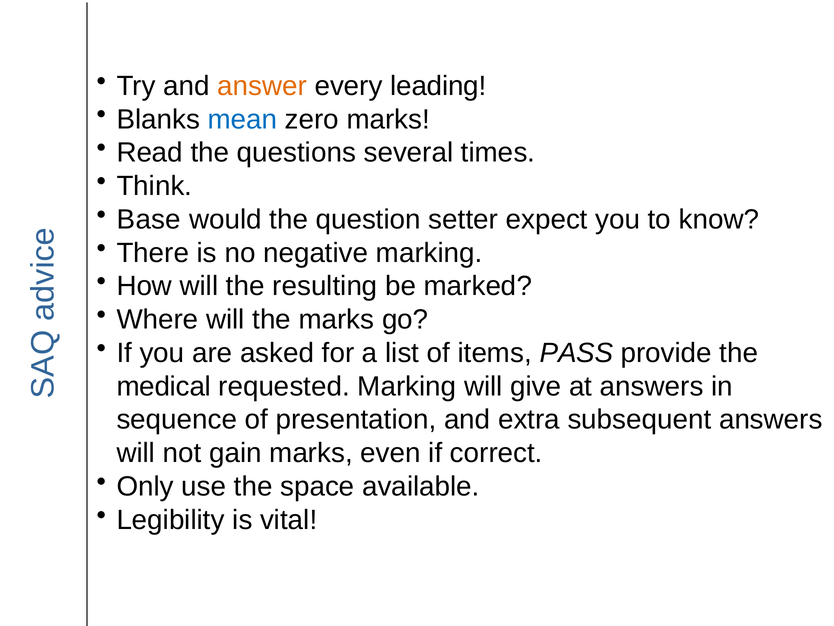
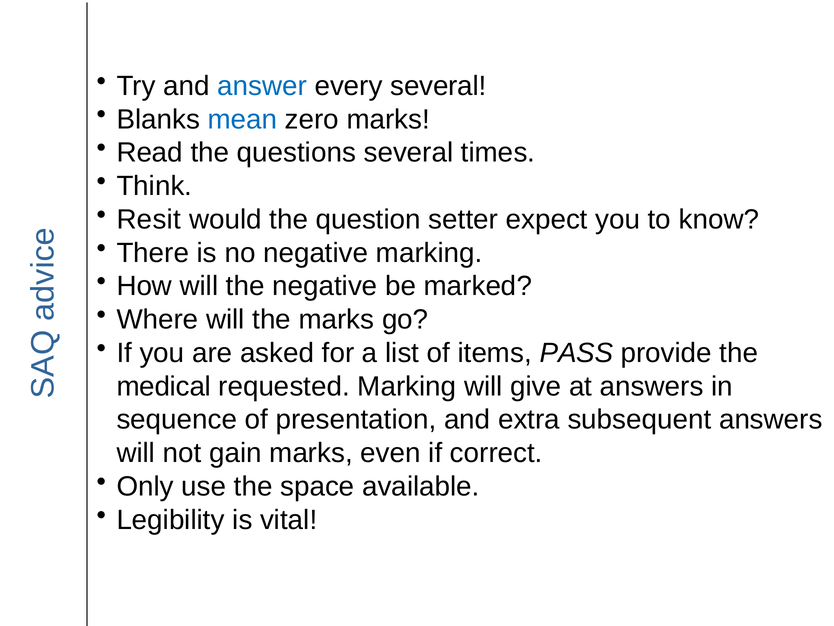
answer colour: orange -> blue (262, 86)
every leading: leading -> several (438, 86)
Base: Base -> Resit (149, 219)
the resulting: resulting -> negative (325, 286)
